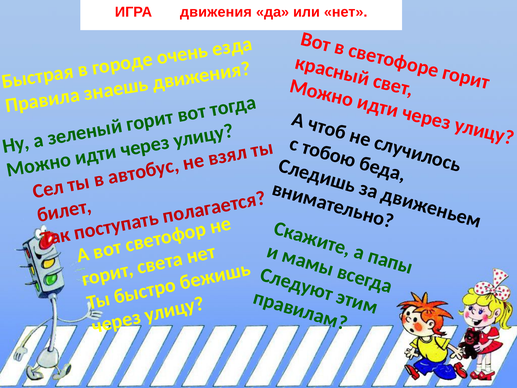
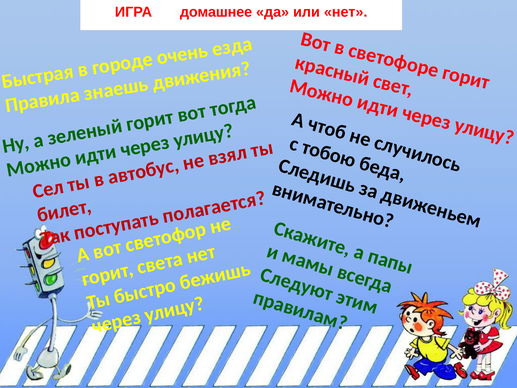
движения: движения -> домашнее (216, 12)
